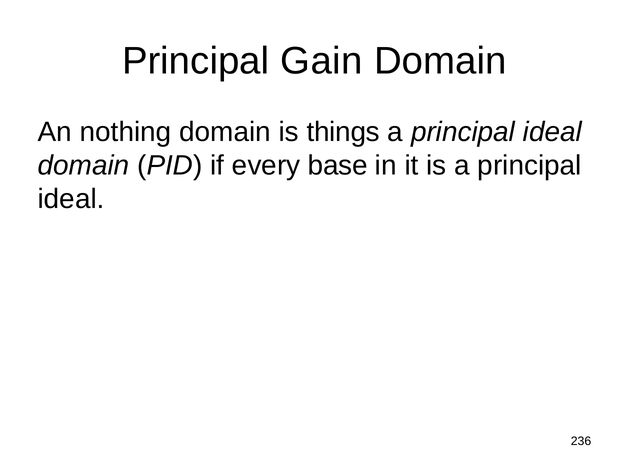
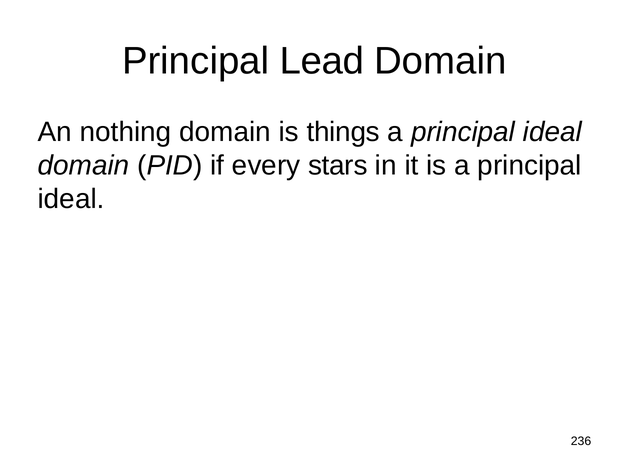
Gain: Gain -> Lead (322, 61)
base: base -> stars (338, 166)
